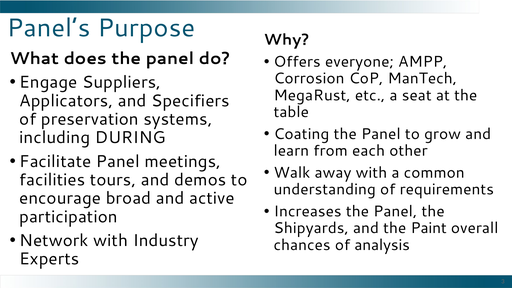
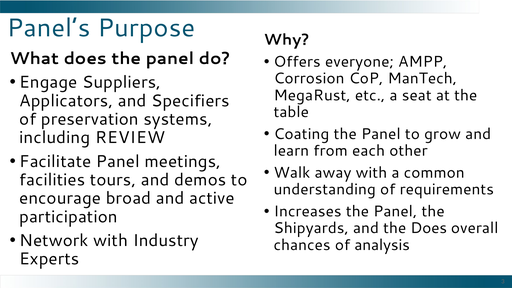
DURING: DURING -> REVIEW (130, 138)
the Paint: Paint -> Does (429, 228)
